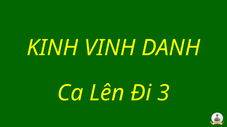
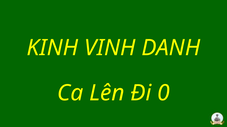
3: 3 -> 0 (164, 94)
